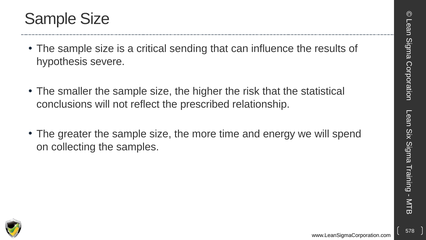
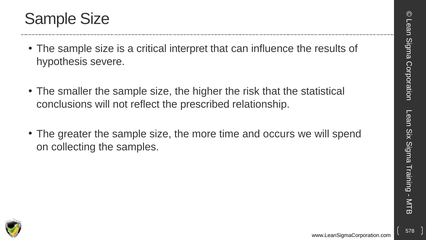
sending: sending -> interpret (189, 49)
energy: energy -> occurs (279, 134)
